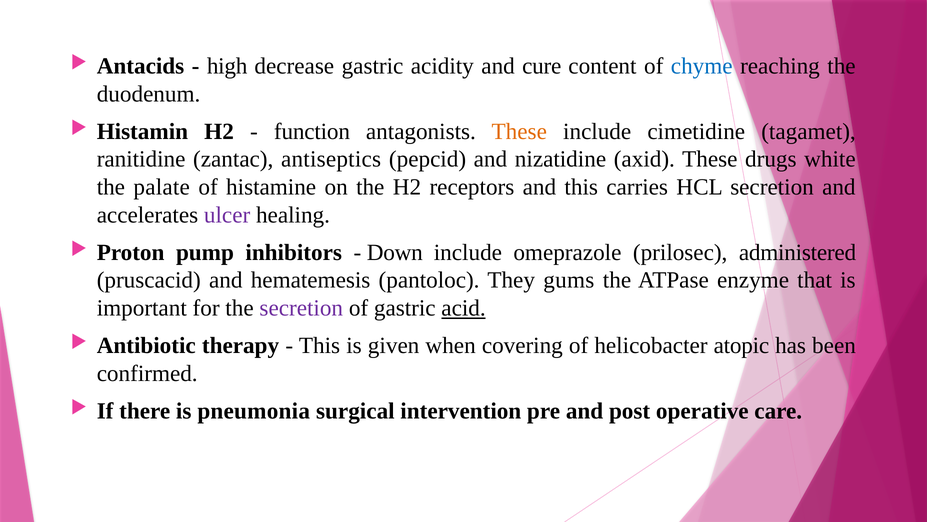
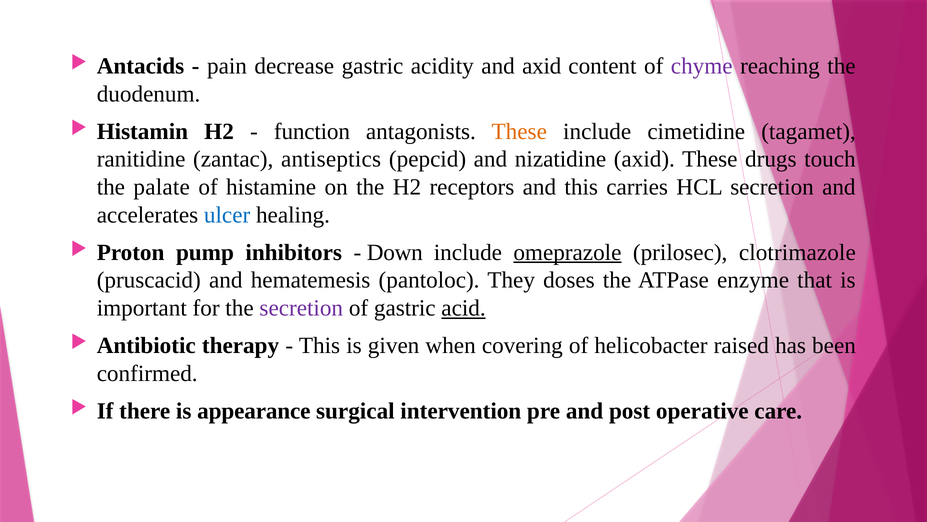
high: high -> pain (227, 66)
and cure: cure -> axid (542, 66)
chyme colour: blue -> purple (702, 66)
white: white -> touch (830, 159)
ulcer colour: purple -> blue (227, 215)
omeprazole underline: none -> present (567, 252)
administered: administered -> clotrimazole (797, 252)
gums: gums -> doses (569, 280)
atopic: atopic -> raised (741, 345)
pneumonia: pneumonia -> appearance (254, 411)
